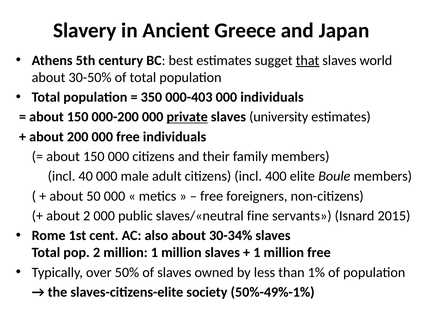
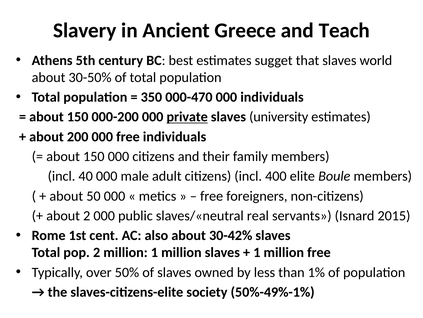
Japan: Japan -> Teach (344, 31)
that underline: present -> none (308, 60)
000-403: 000-403 -> 000-470 (189, 97)
fine: fine -> real (258, 215)
30-34%: 30-34% -> 30-42% (231, 235)
